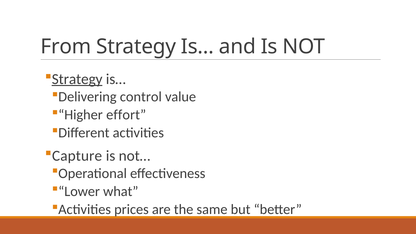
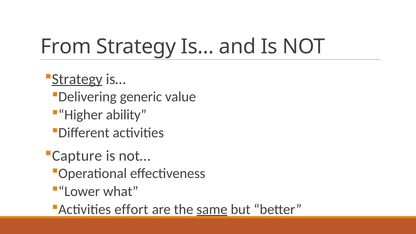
control: control -> generic (141, 97)
effort: effort -> ability (126, 115)
prices: prices -> effort (131, 209)
same underline: none -> present (212, 209)
